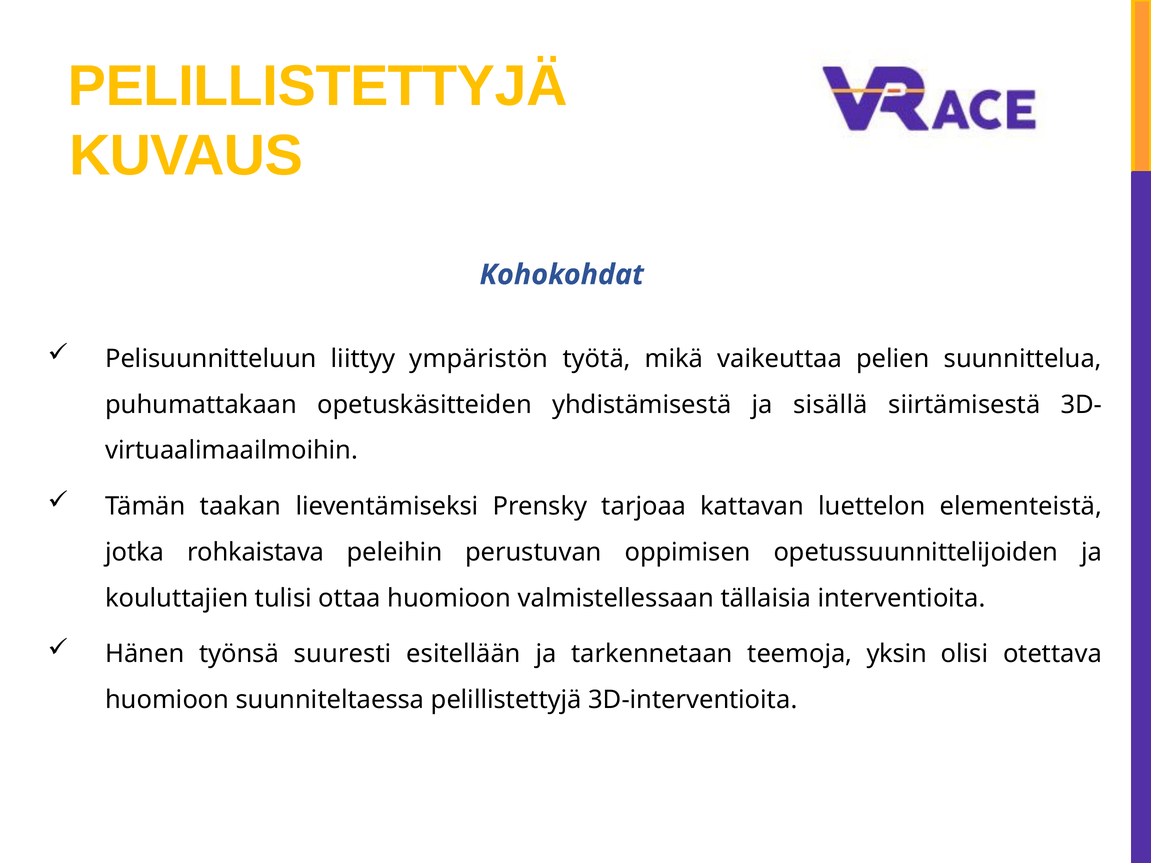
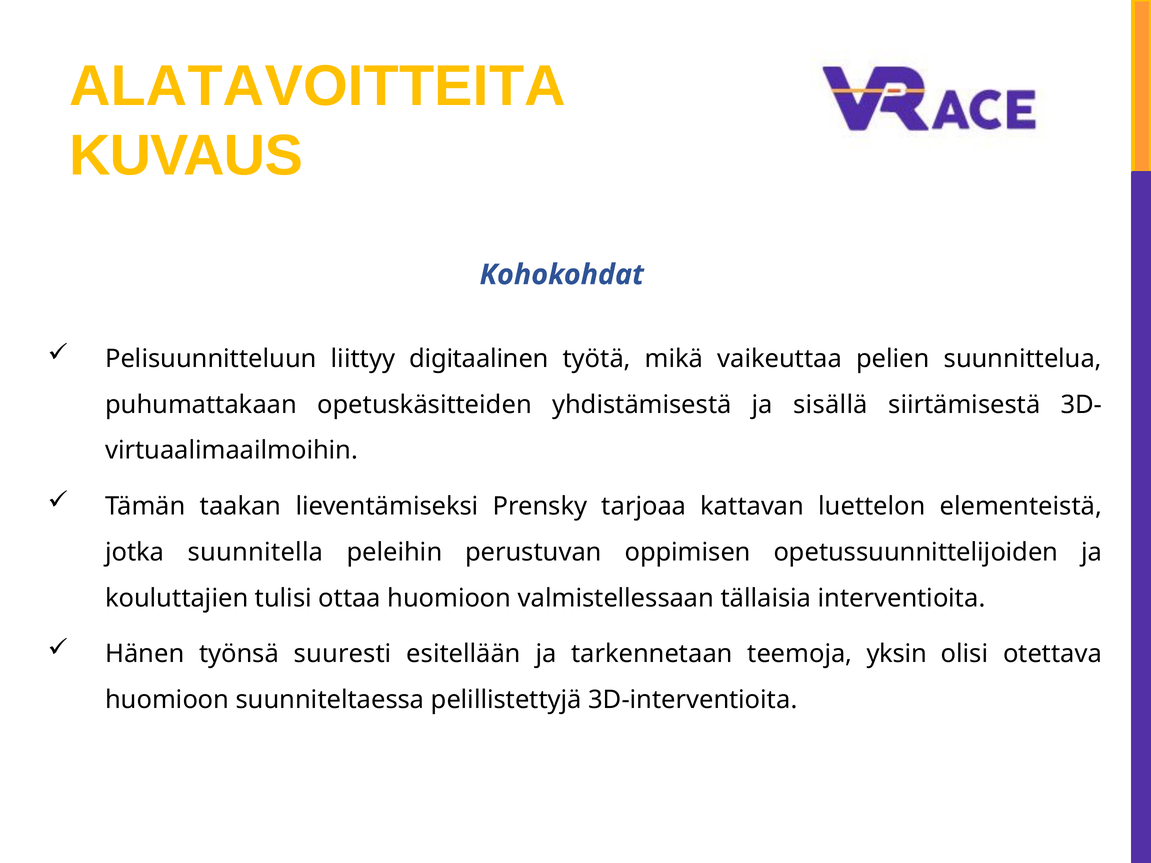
PELILLISTETTYJÄ: PELILLISTETTYJÄ -> ALATAVOITTEITA (317, 87)
ympäristön: ympäristön -> digitaalinen (479, 359)
rohkaistava: rohkaistava -> suunnitella (255, 552)
